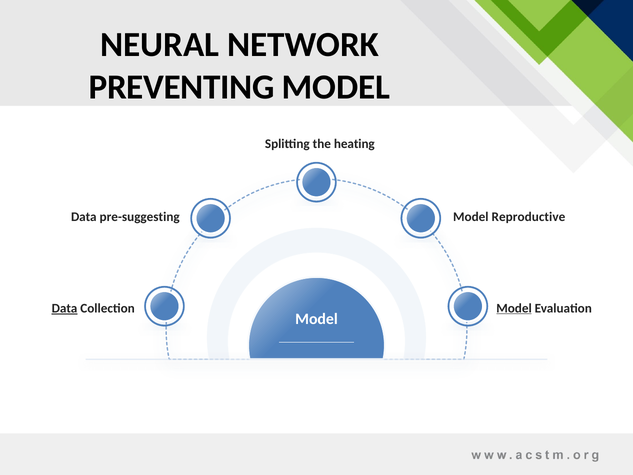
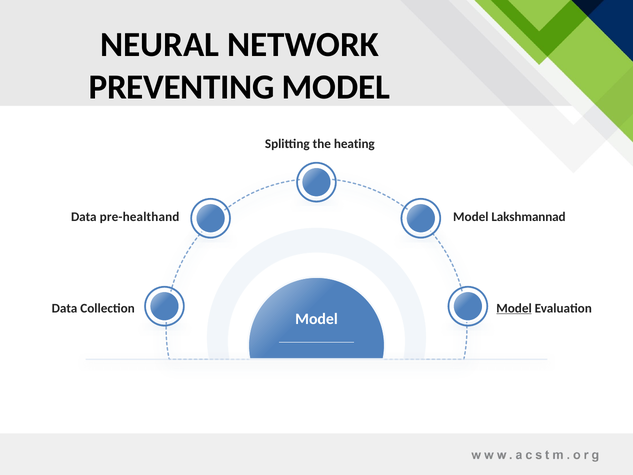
pre-suggesting: pre-suggesting -> pre-healthand (140, 217)
Reproductive: Reproductive -> Lakshmannad (529, 217)
Data underline: present -> none (65, 308)
